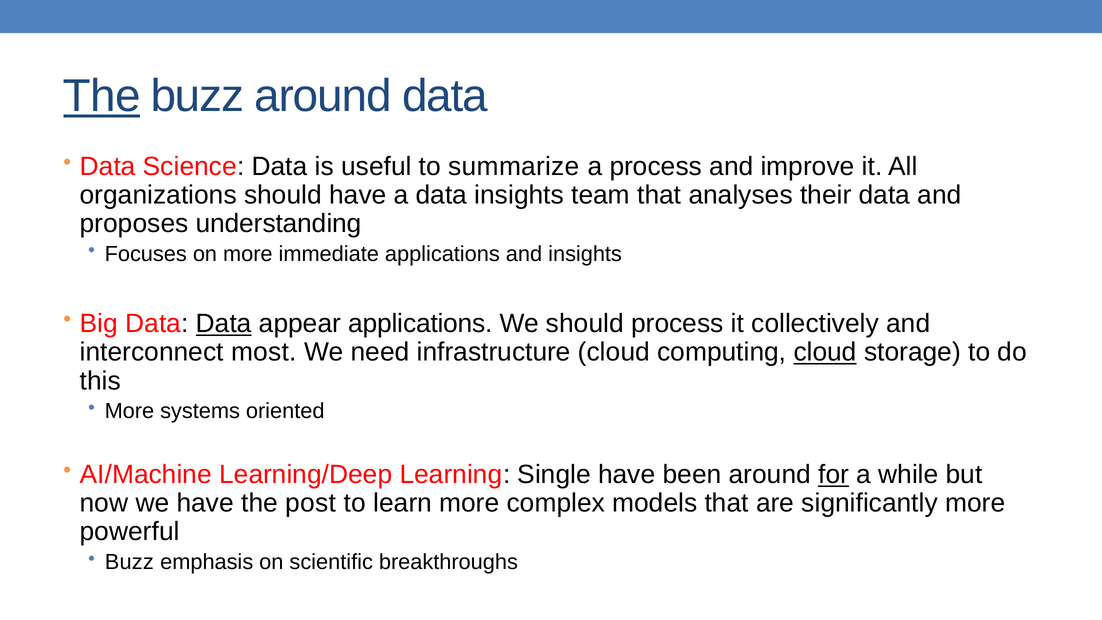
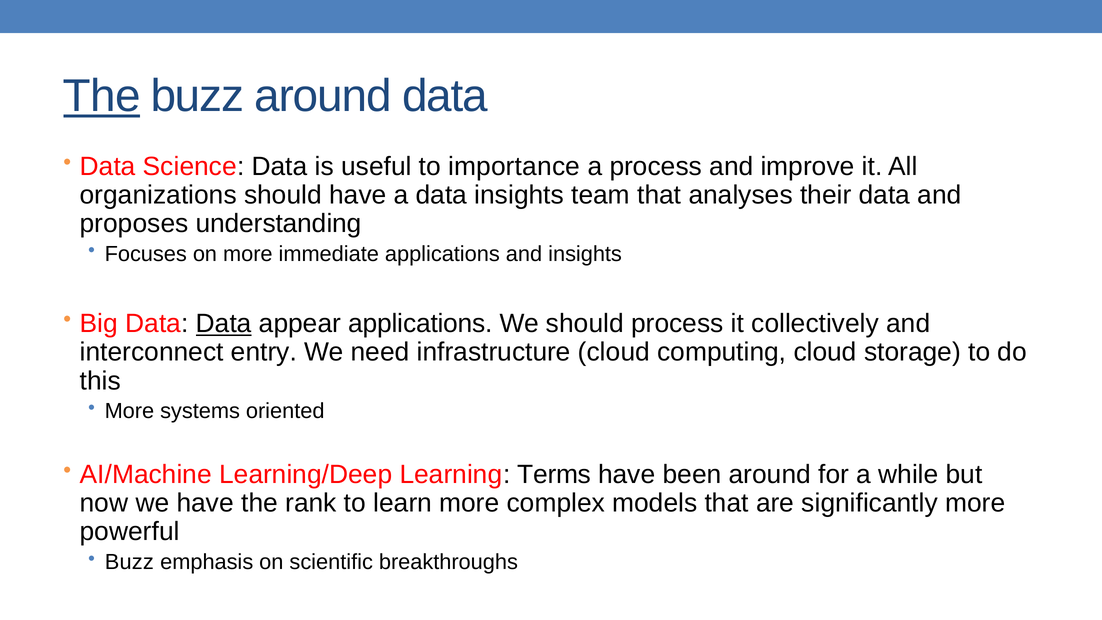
summarize: summarize -> importance (514, 166)
most: most -> entry (264, 352)
cloud underline: present -> none (825, 352)
Single: Single -> Terms (554, 475)
for underline: present -> none (834, 475)
post: post -> rank (311, 503)
